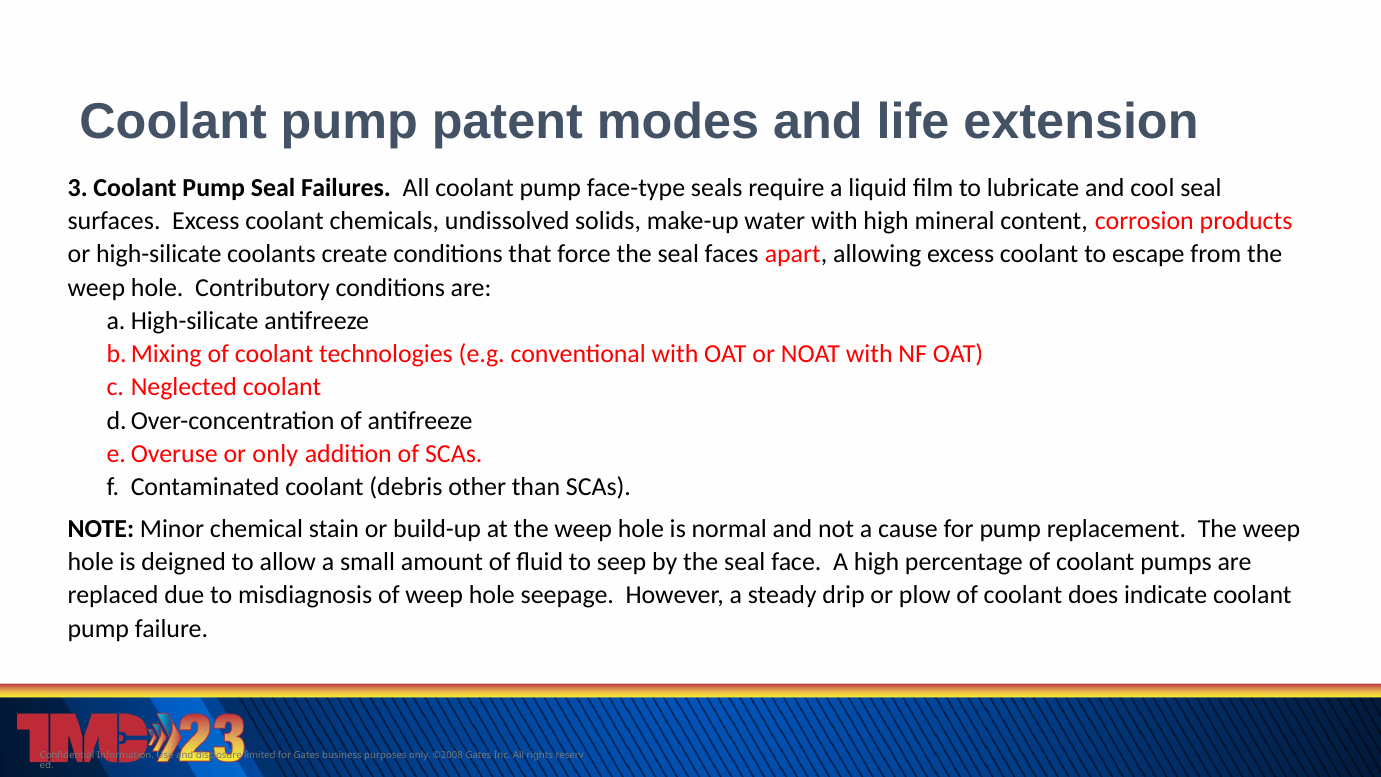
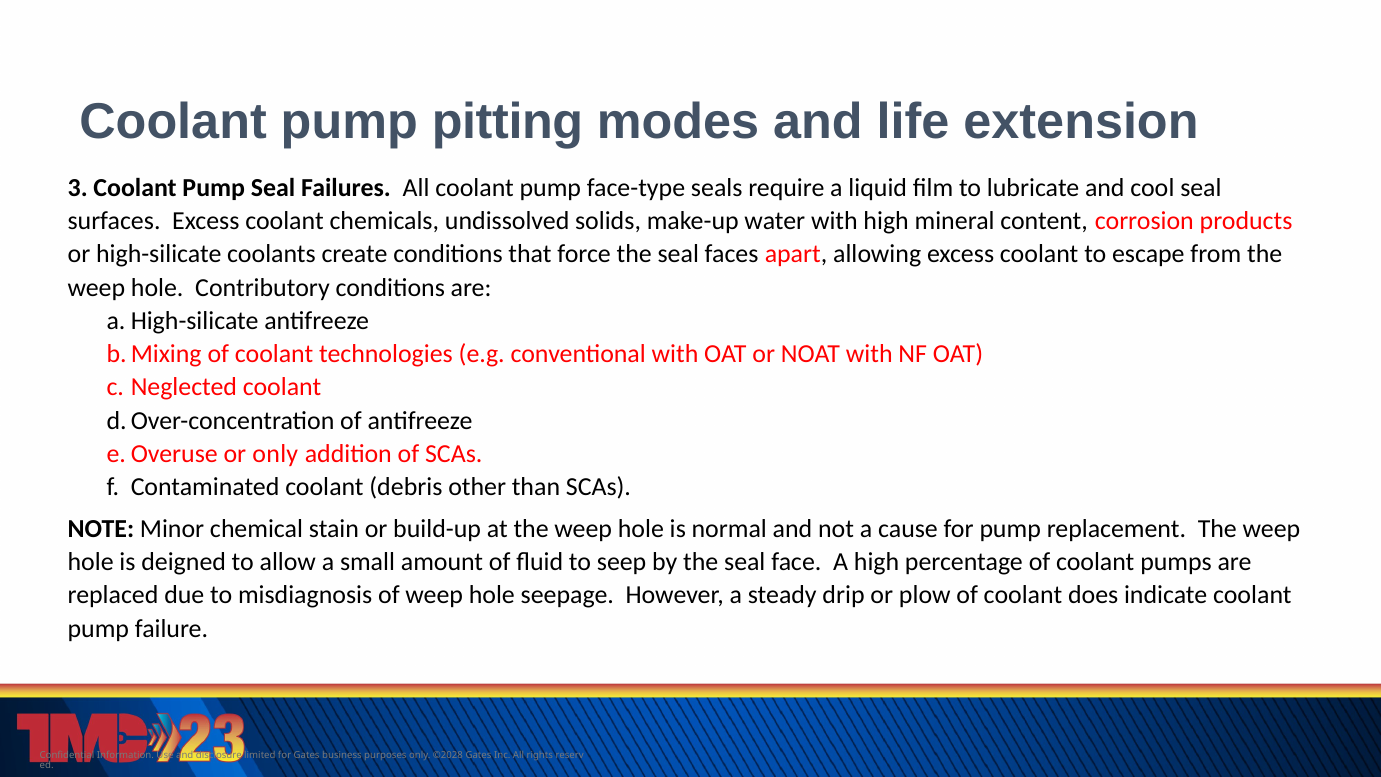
patent: patent -> pitting (507, 122)
©2008: ©2008 -> ©2028 (448, 755)
